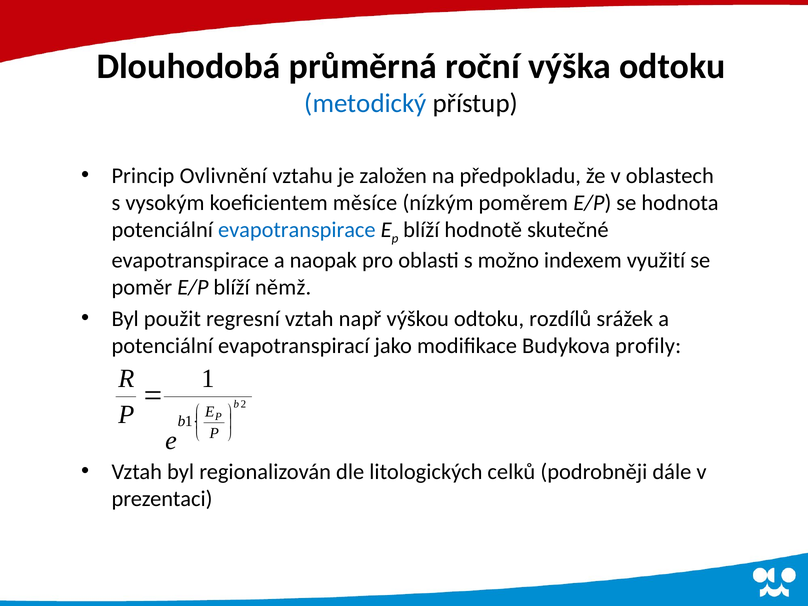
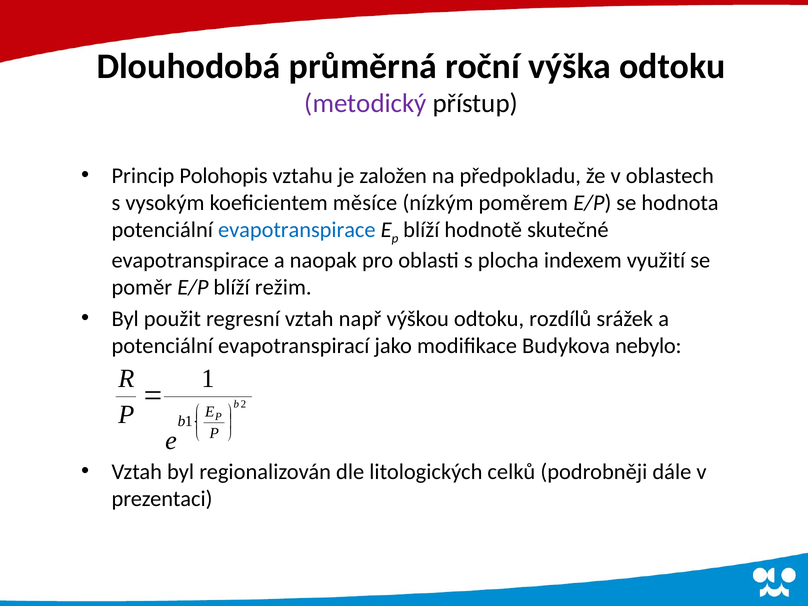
metodický colour: blue -> purple (365, 103)
Ovlivnění: Ovlivnění -> Polohopis (223, 176)
možno: možno -> plocha (508, 260)
němž: němž -> režim (283, 287)
profily: profily -> nebylo (648, 346)
